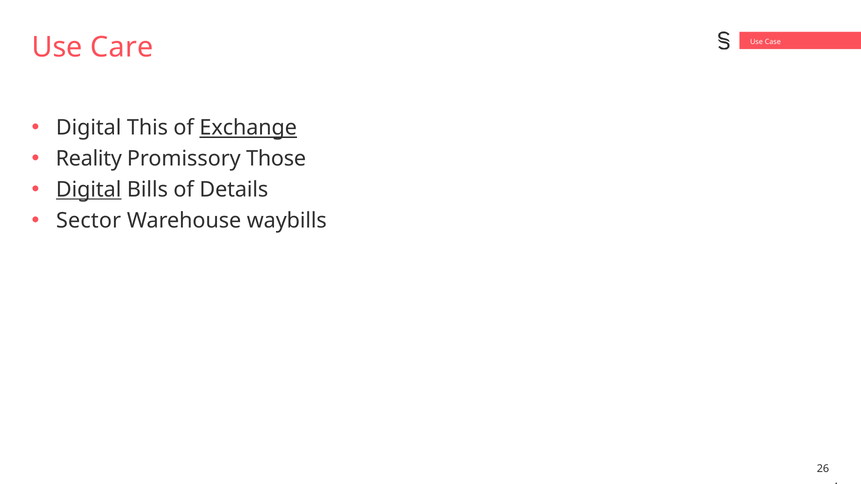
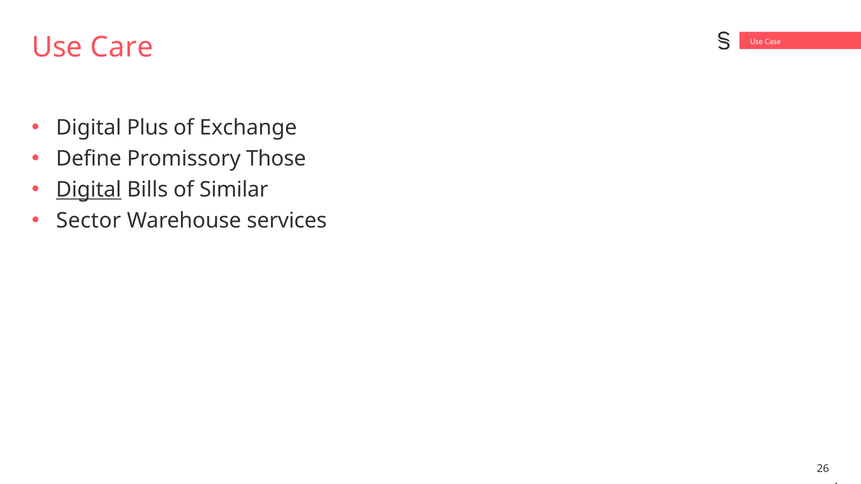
This: This -> Plus (148, 128)
Exchange underline: present -> none (248, 128)
Reality: Reality -> Define (89, 159)
Details: Details -> Similar (234, 190)
waybills: waybills -> services (287, 221)
